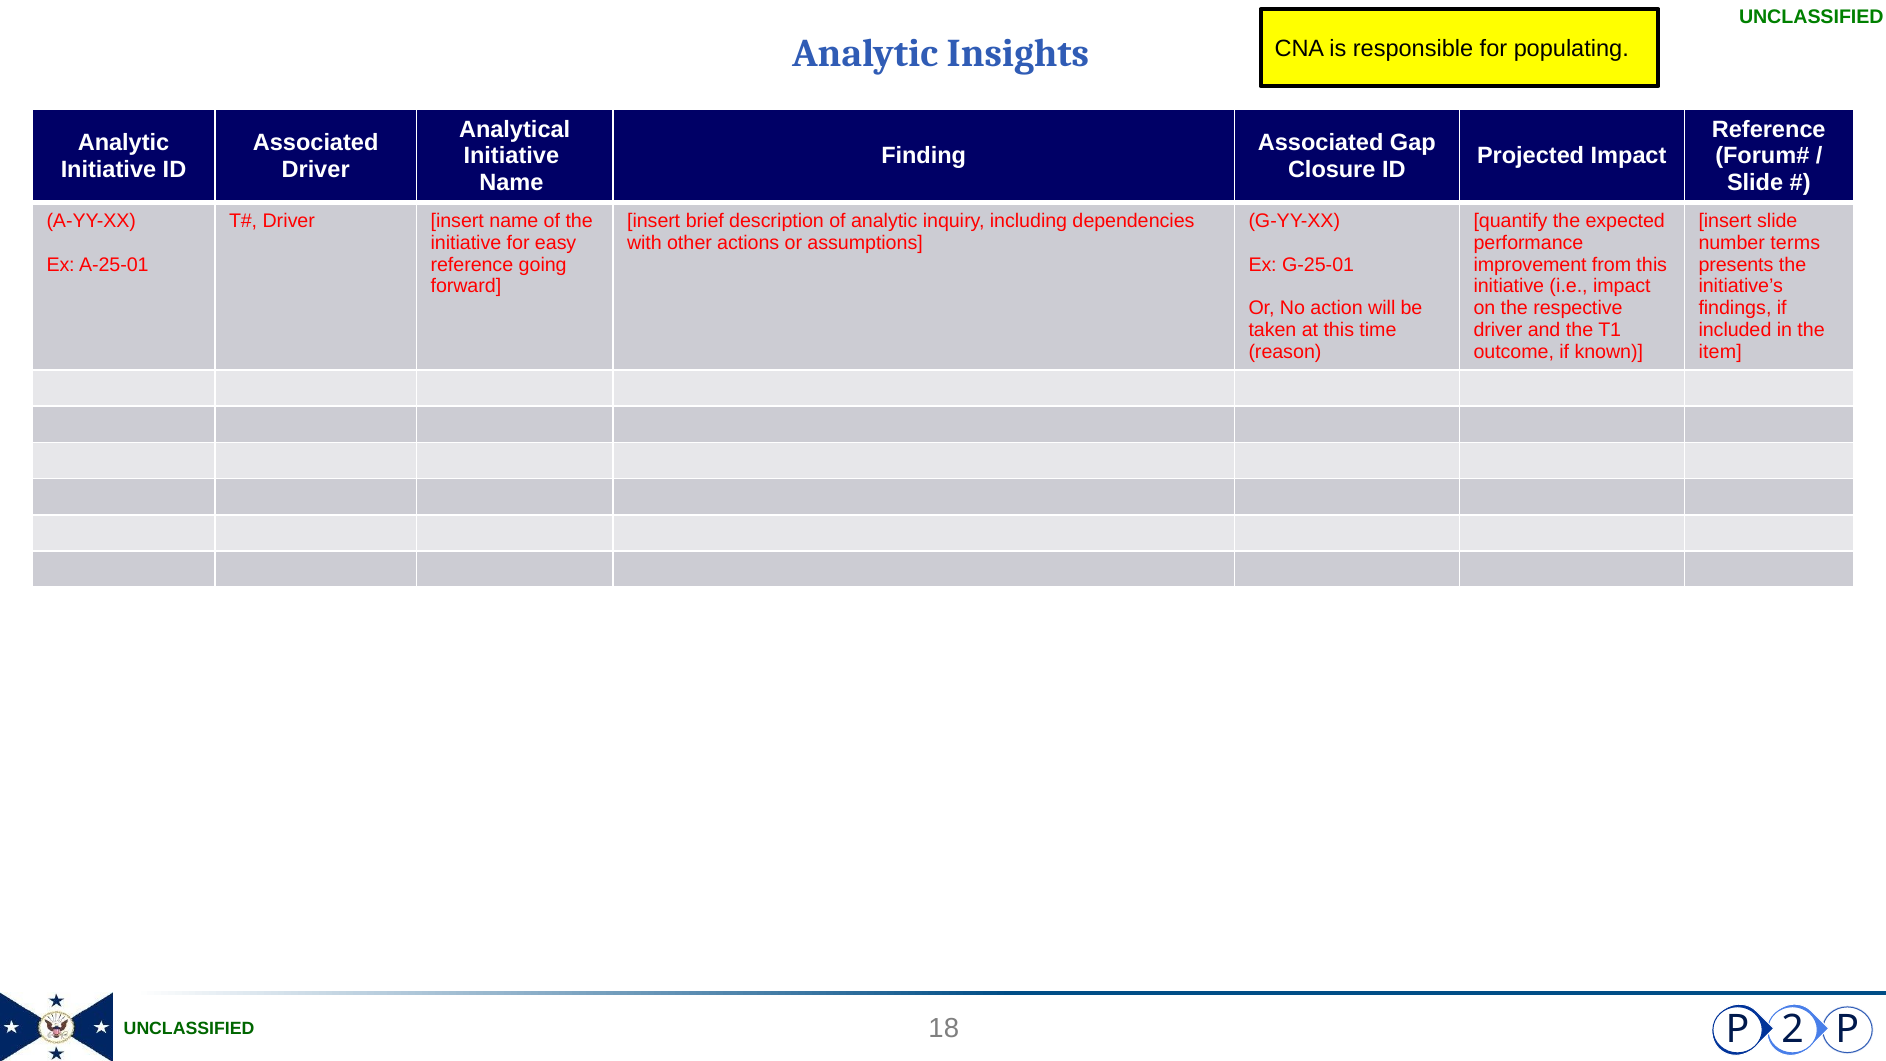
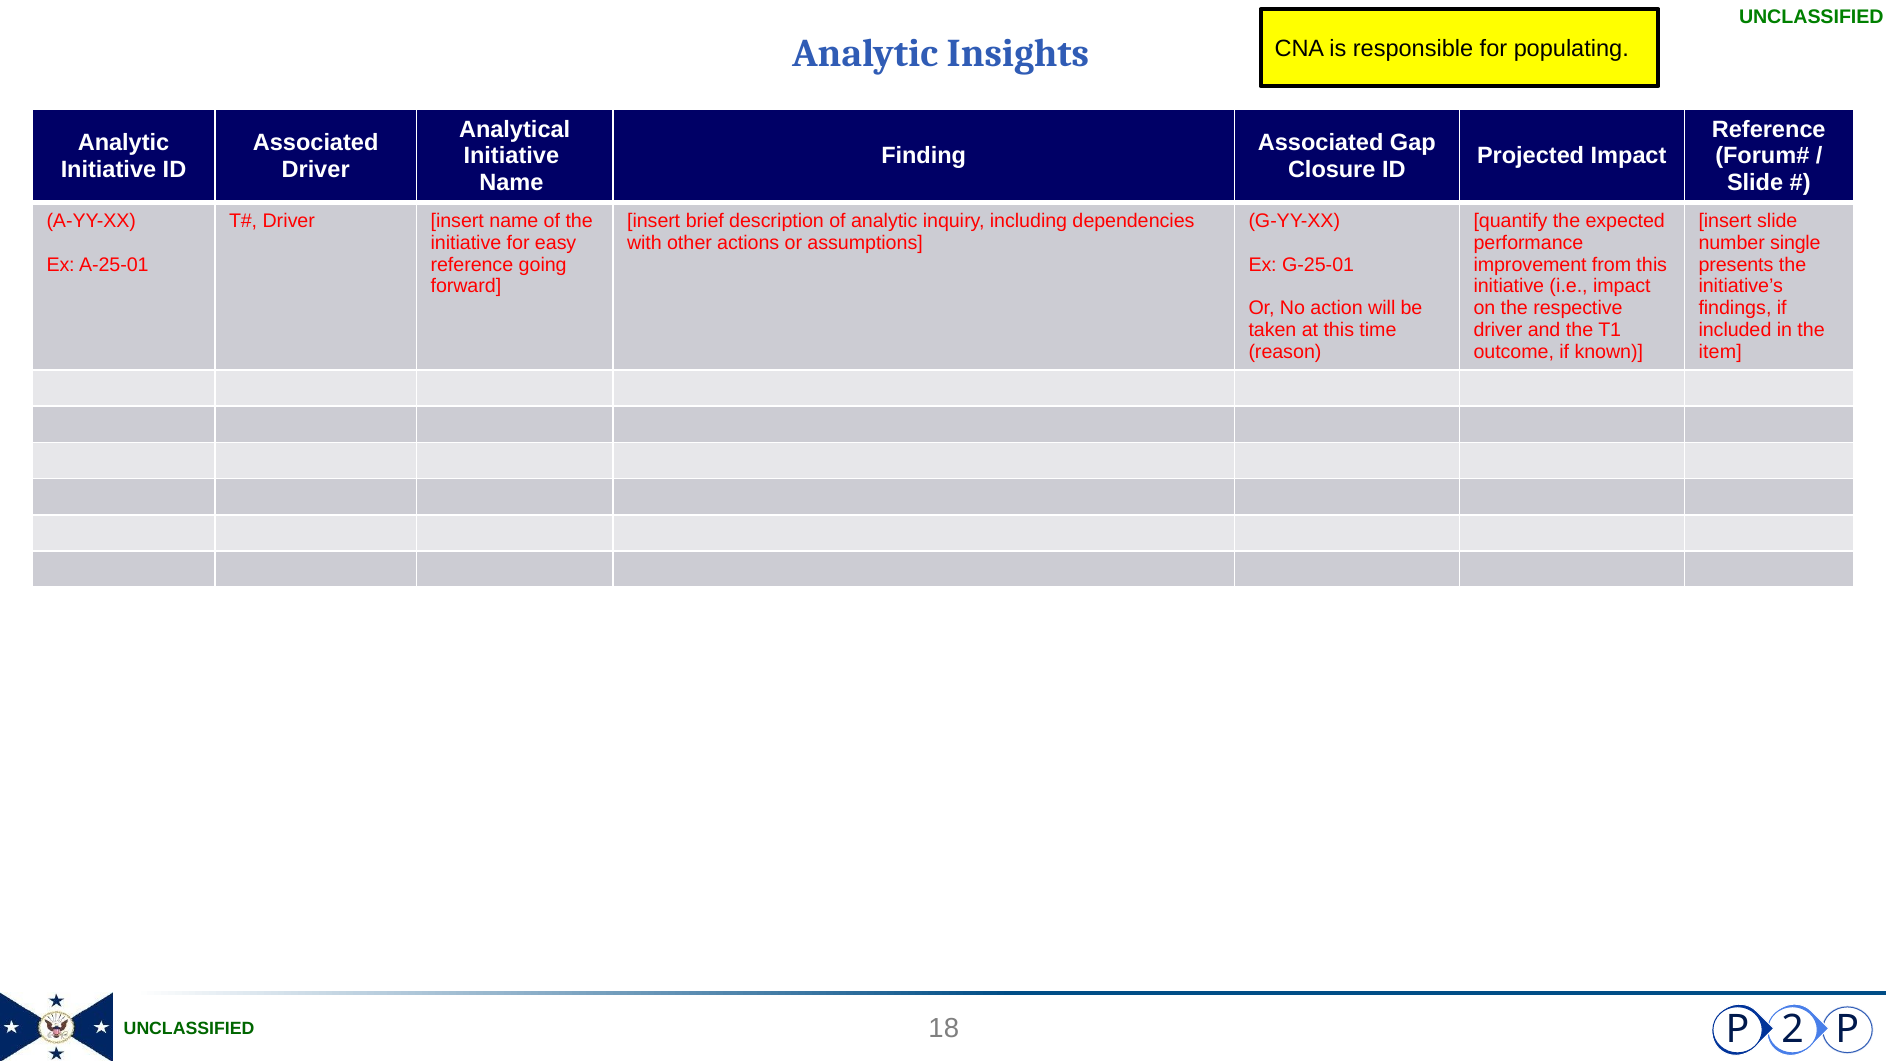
terms: terms -> single (1795, 243)
